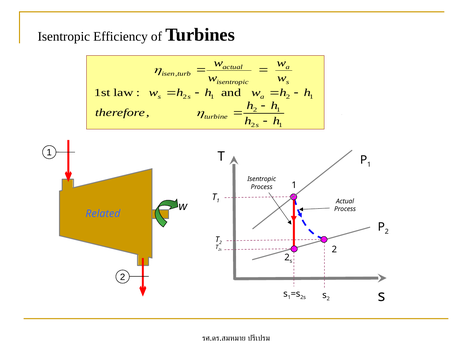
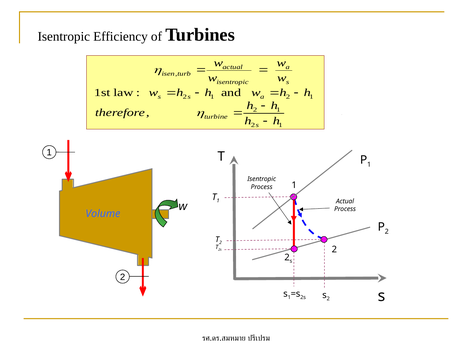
Related: Related -> Volume (103, 214)
